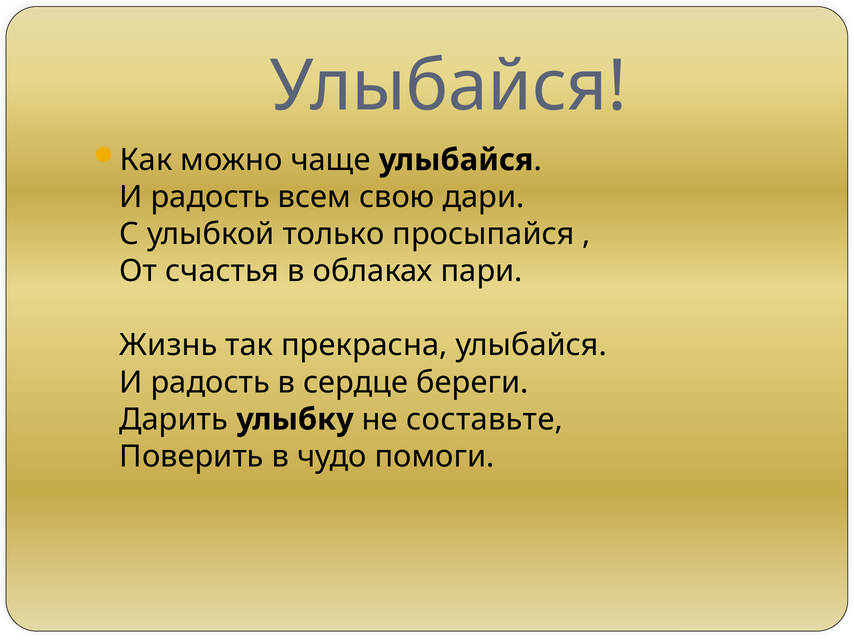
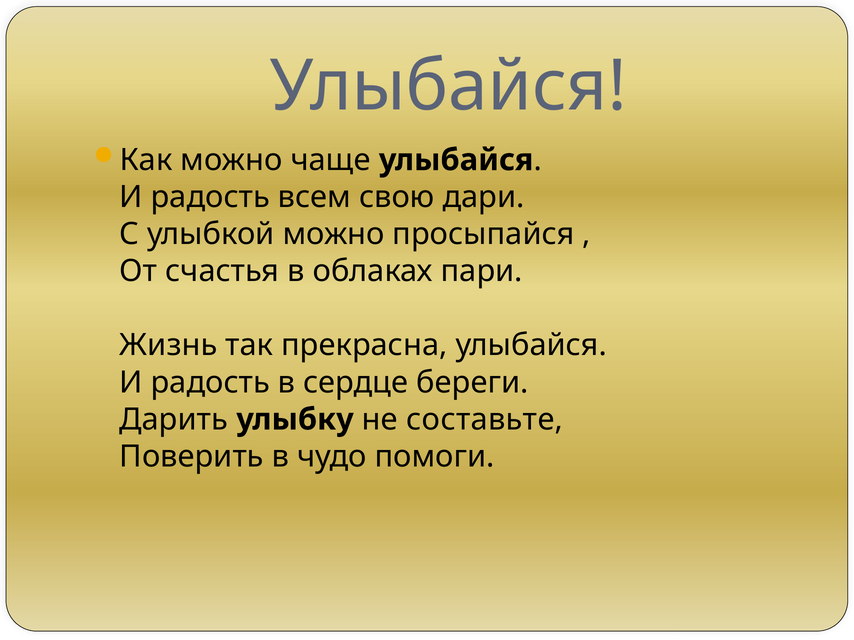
улыбкой только: только -> можно (334, 234)
